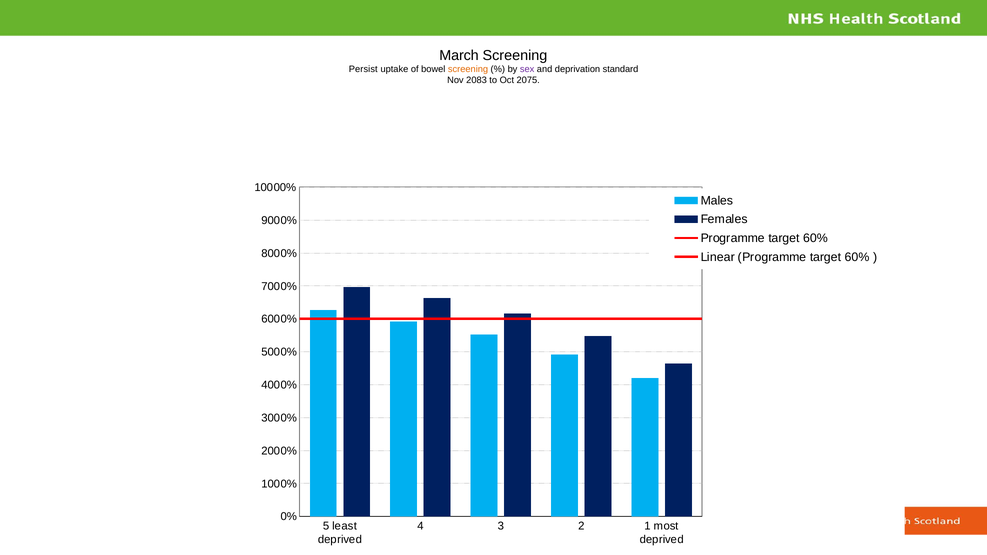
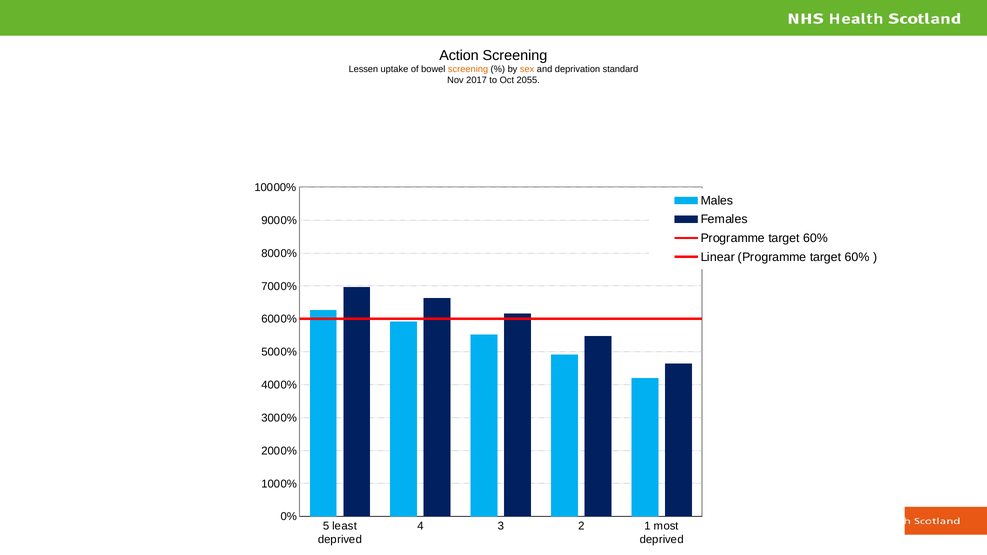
March: March -> Action (459, 55)
Persist: Persist -> Lessen (363, 69)
sex colour: purple -> orange (527, 69)
2083: 2083 -> 2017 (477, 80)
2075: 2075 -> 2055 (528, 80)
